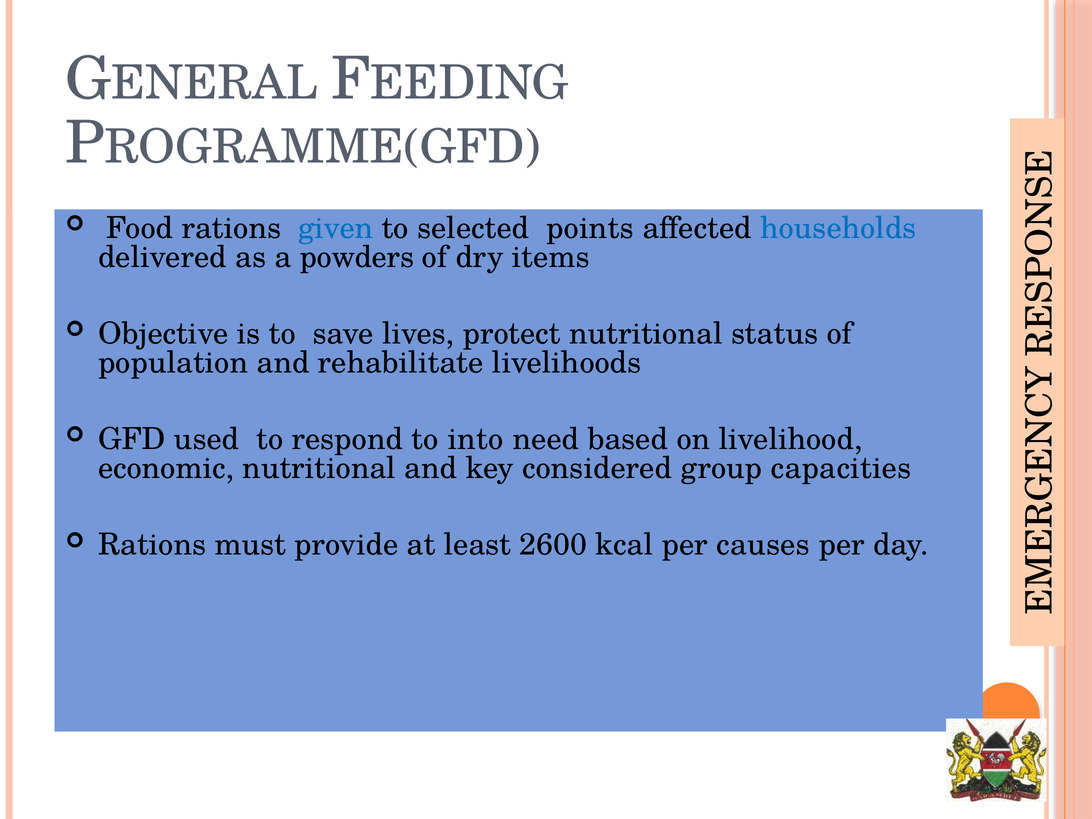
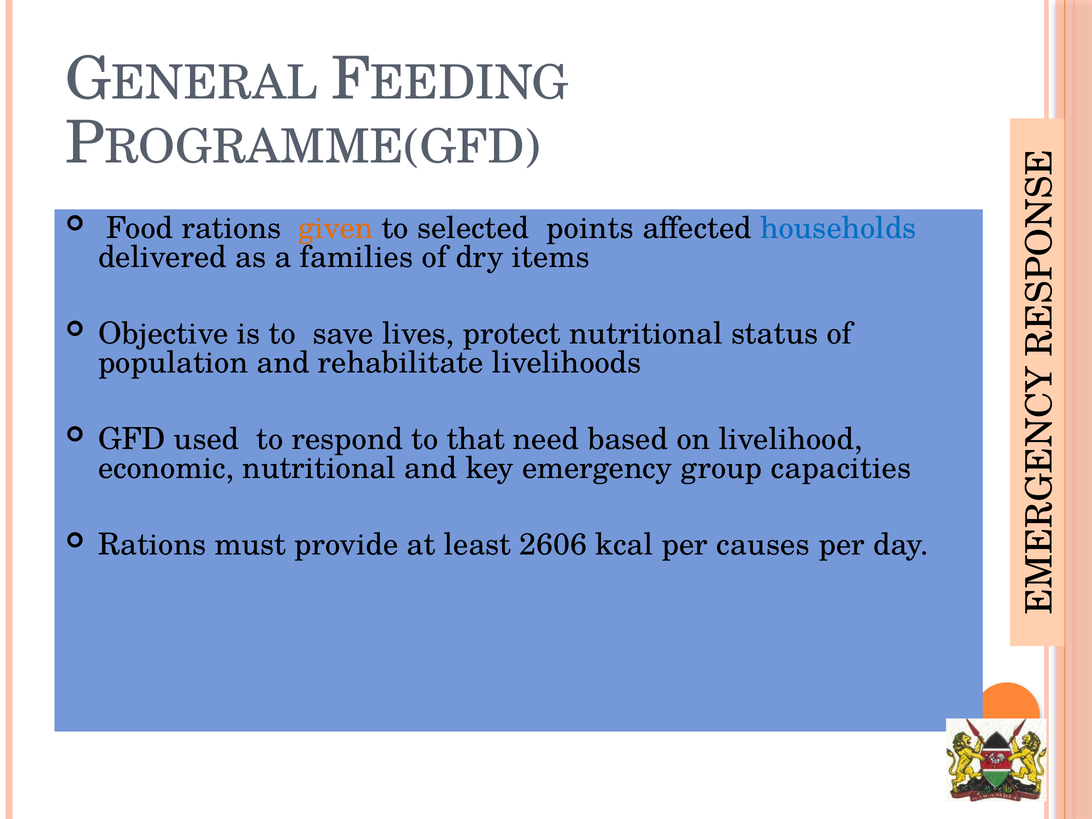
given colour: blue -> orange (336, 228)
powders: powders -> families (357, 257)
into: into -> that (476, 439)
considered: considered -> emergency (597, 468)
2600: 2600 -> 2606 (553, 545)
